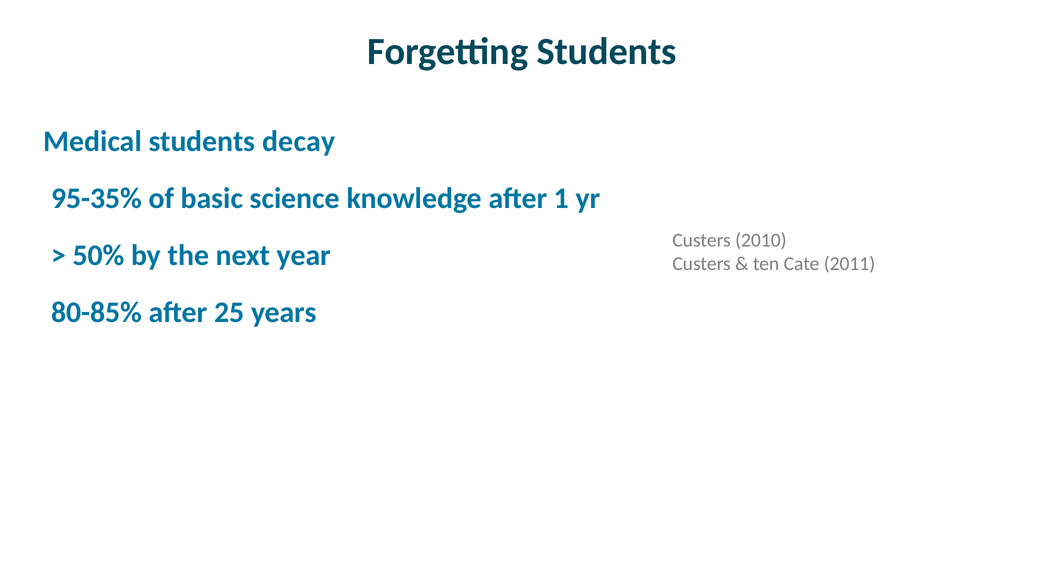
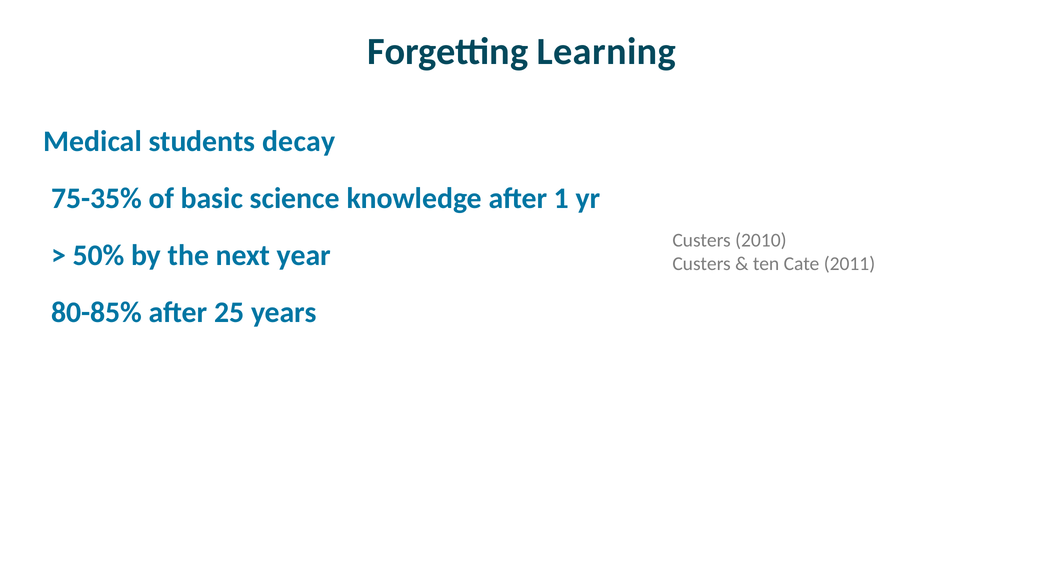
Forgetting Students: Students -> Learning (606, 52)
95-35%: 95-35% -> 75-35% (97, 199)
